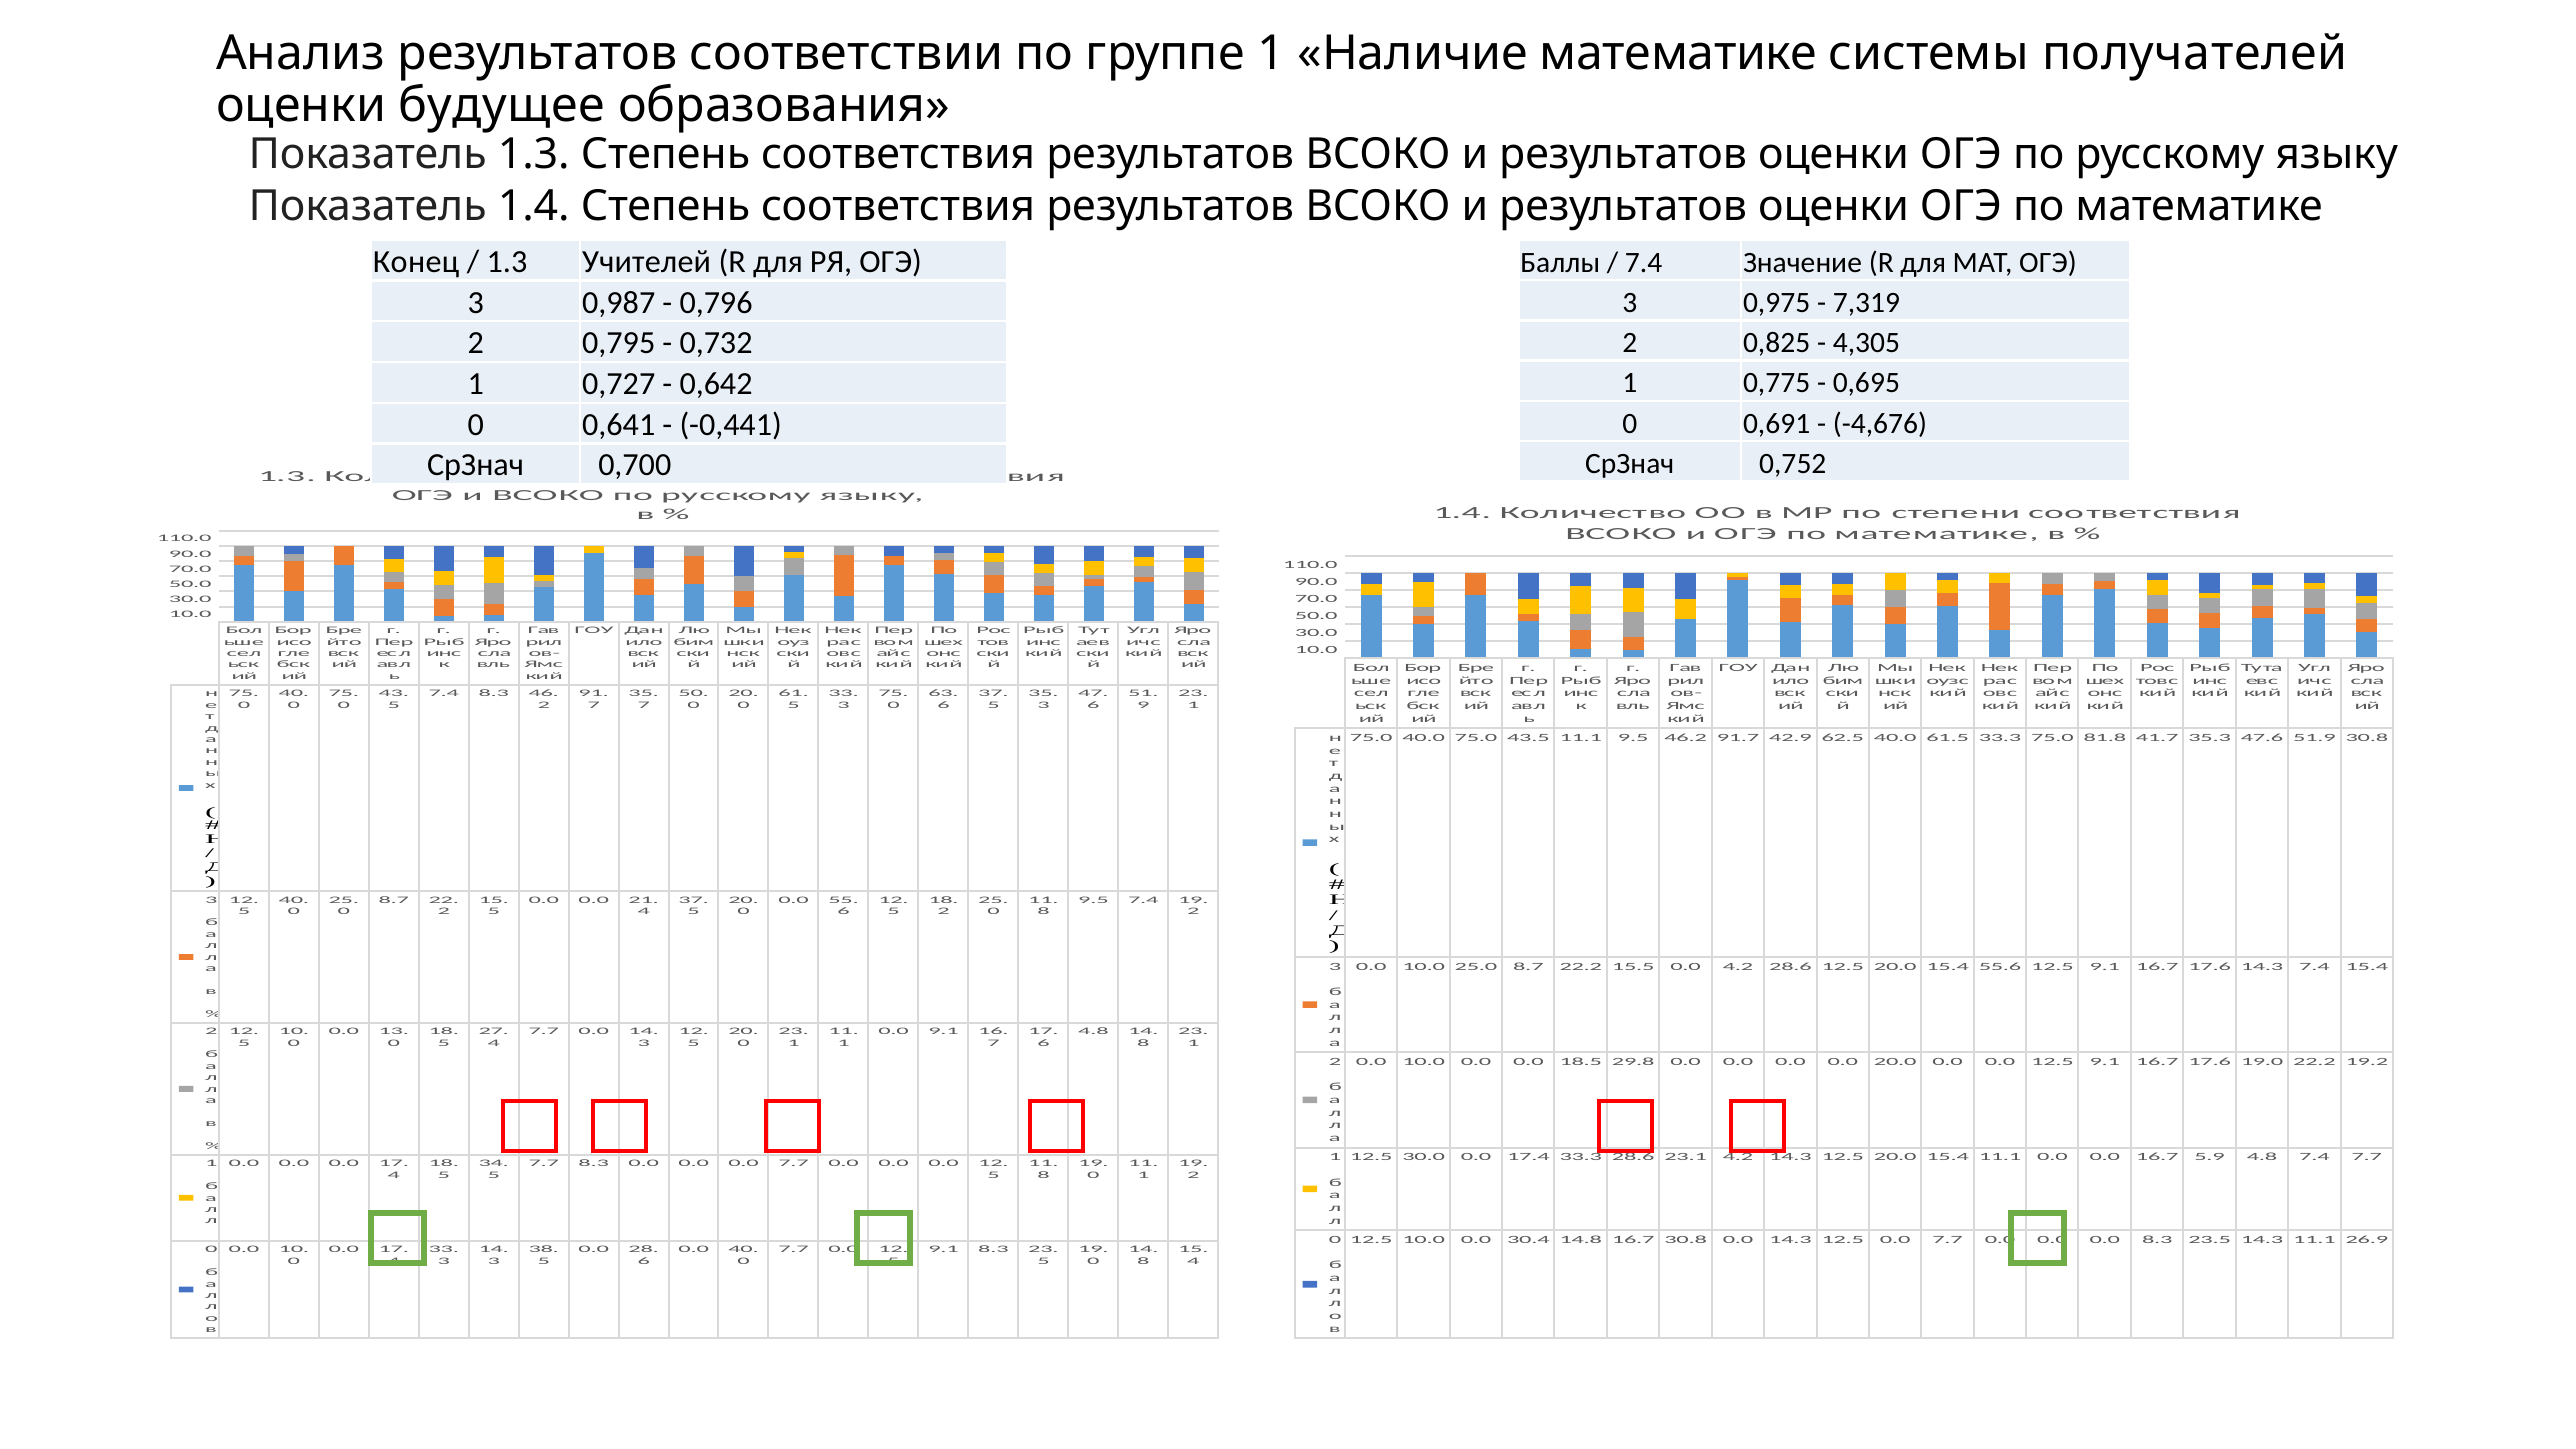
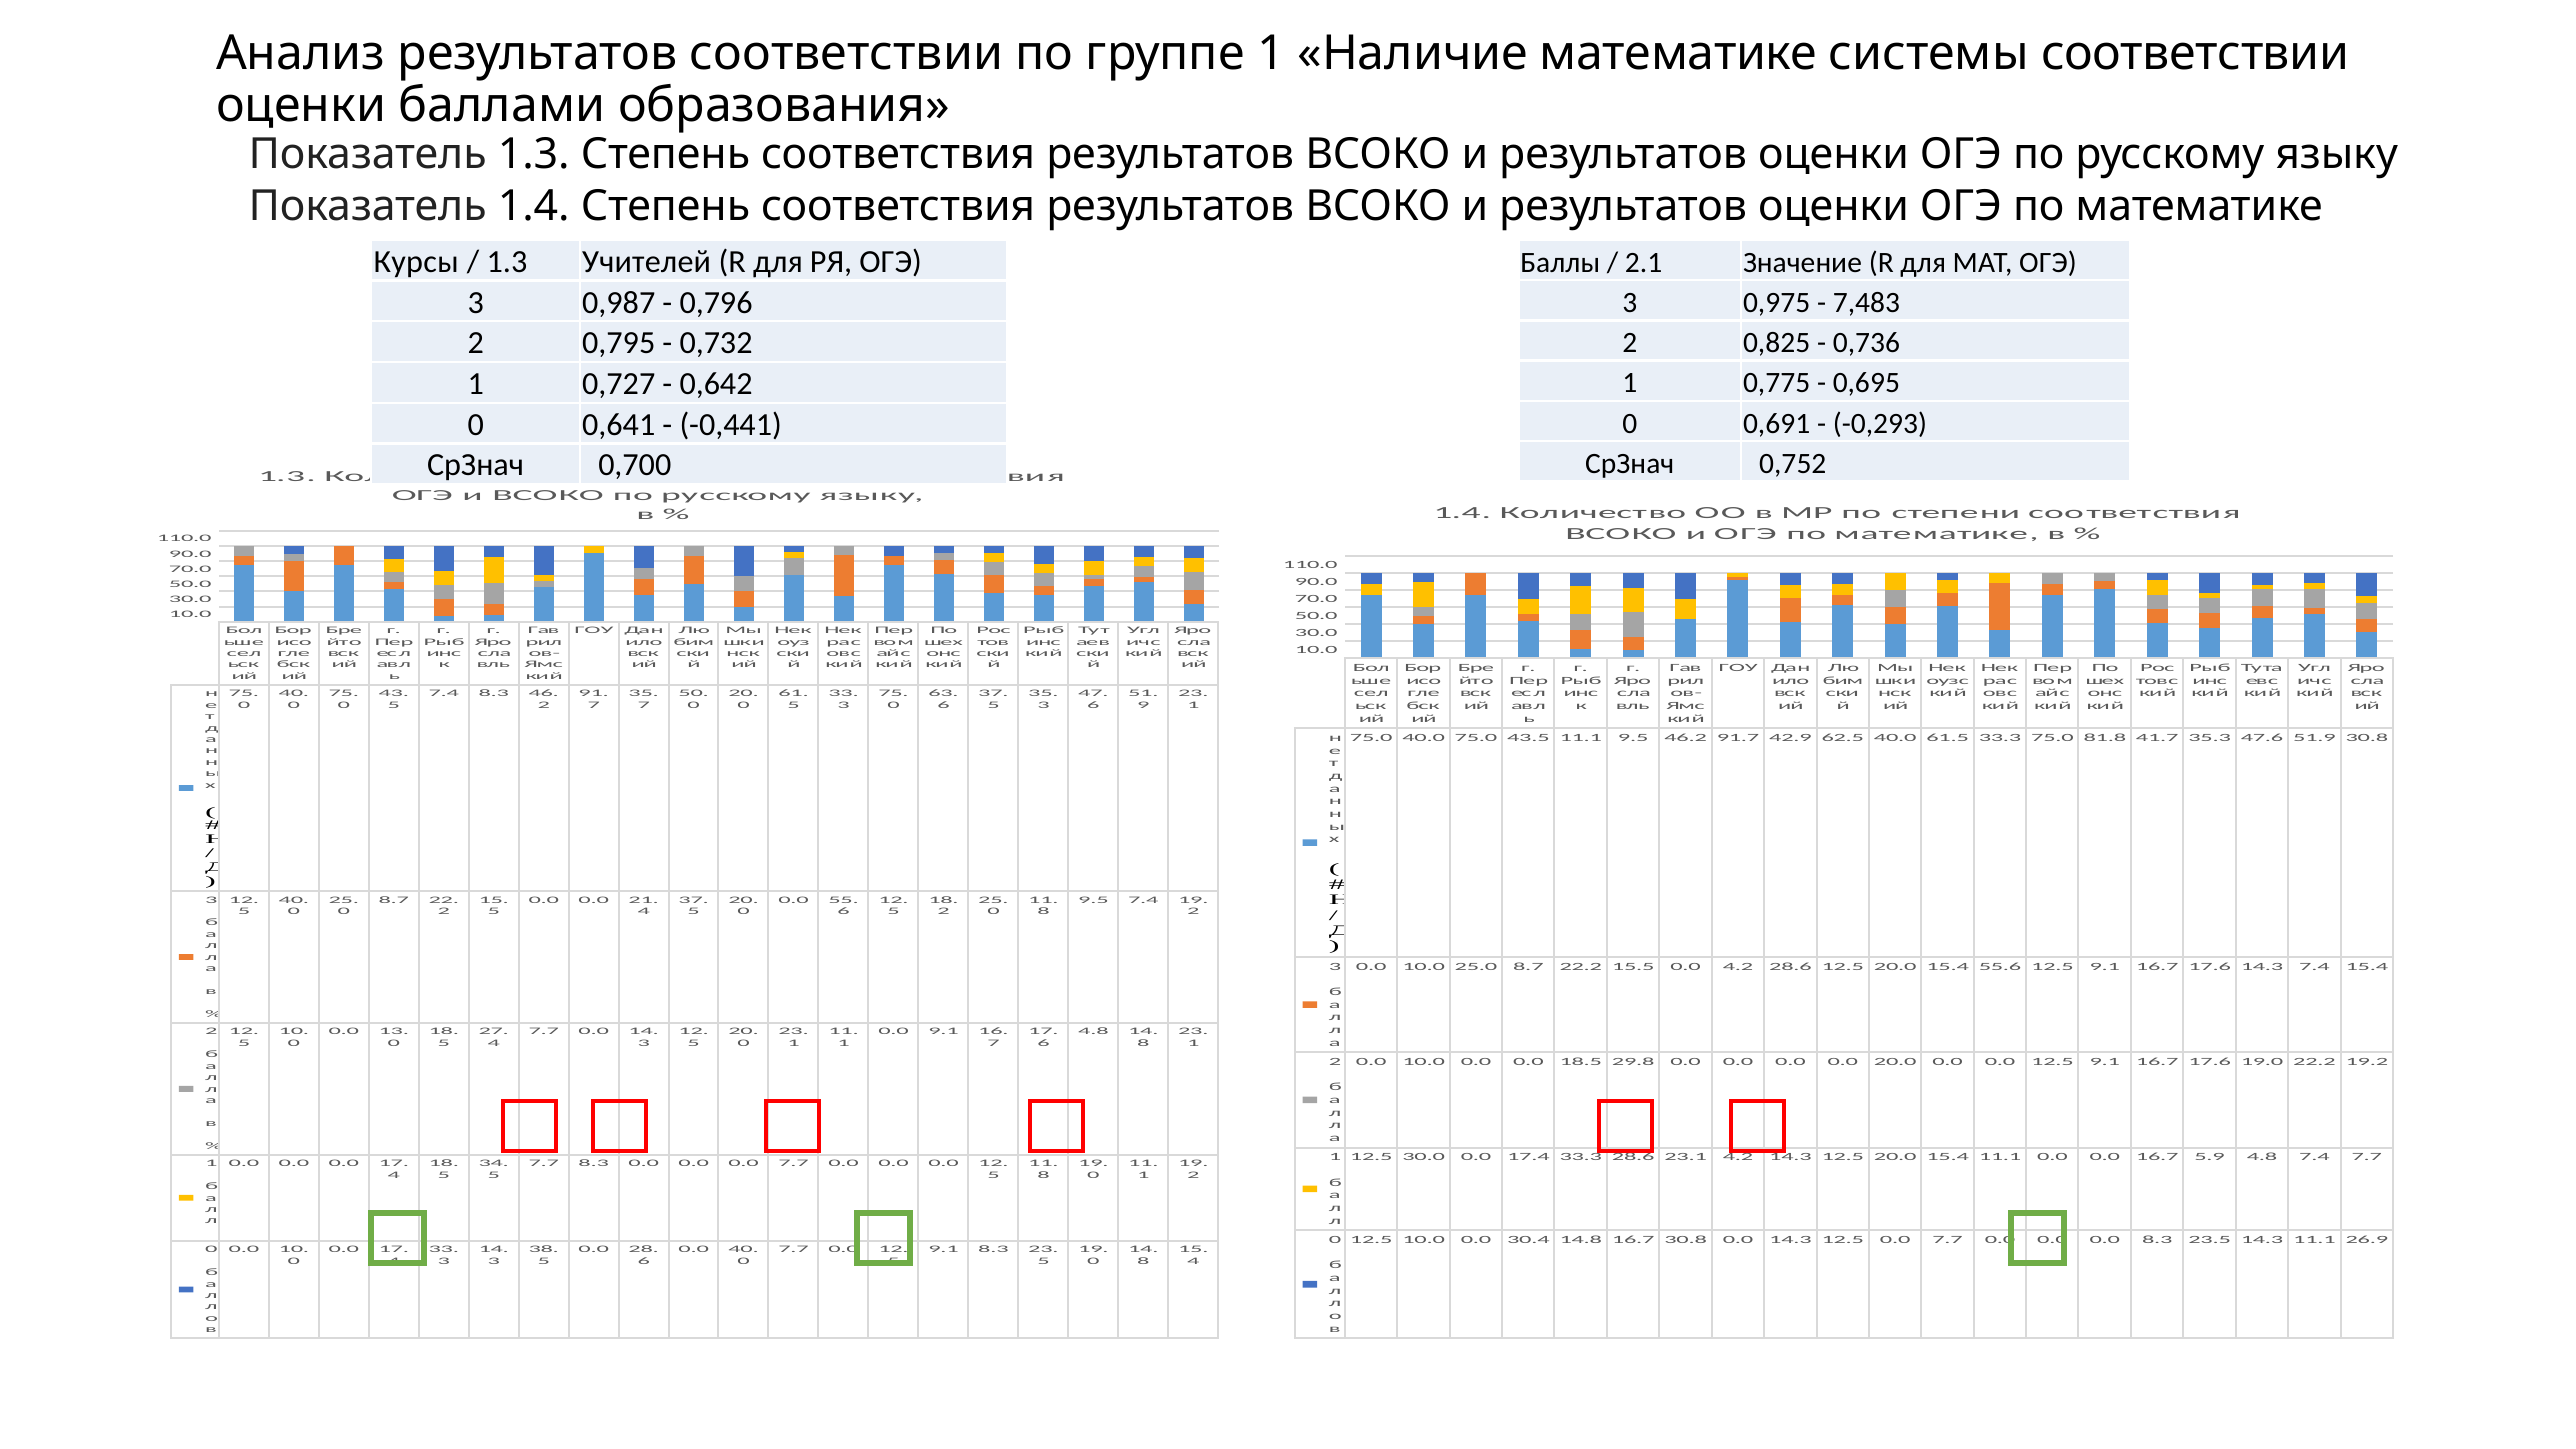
системы получателей: получателей -> соответствии (2195, 54)
будущее: будущее -> баллами (502, 106)
Конец: Конец -> Курсы (416, 262)
7.4: 7.4 -> 2.1 (1644, 262)
7,319: 7,319 -> 7,483 (1866, 303)
4,305: 4,305 -> 0,736 (1866, 343)
-4,676: -4,676 -> -0,293 (1880, 423)
